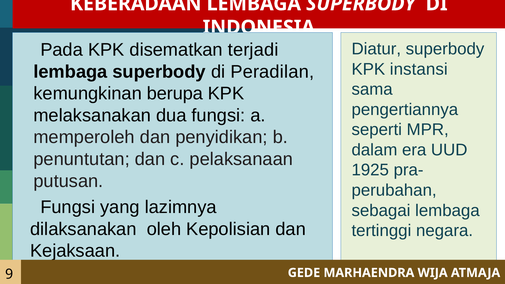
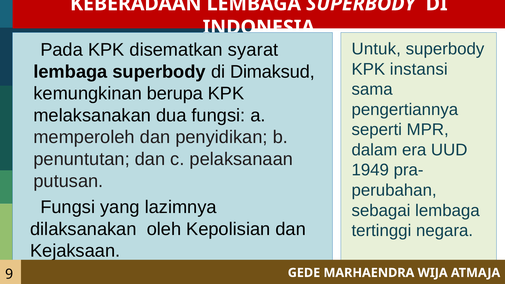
Diatur: Diatur -> Untuk (376, 49)
terjadi: terjadi -> syarat (253, 50)
Peradilan: Peradilan -> Dimaksud (272, 72)
1925: 1925 -> 1949 (370, 170)
